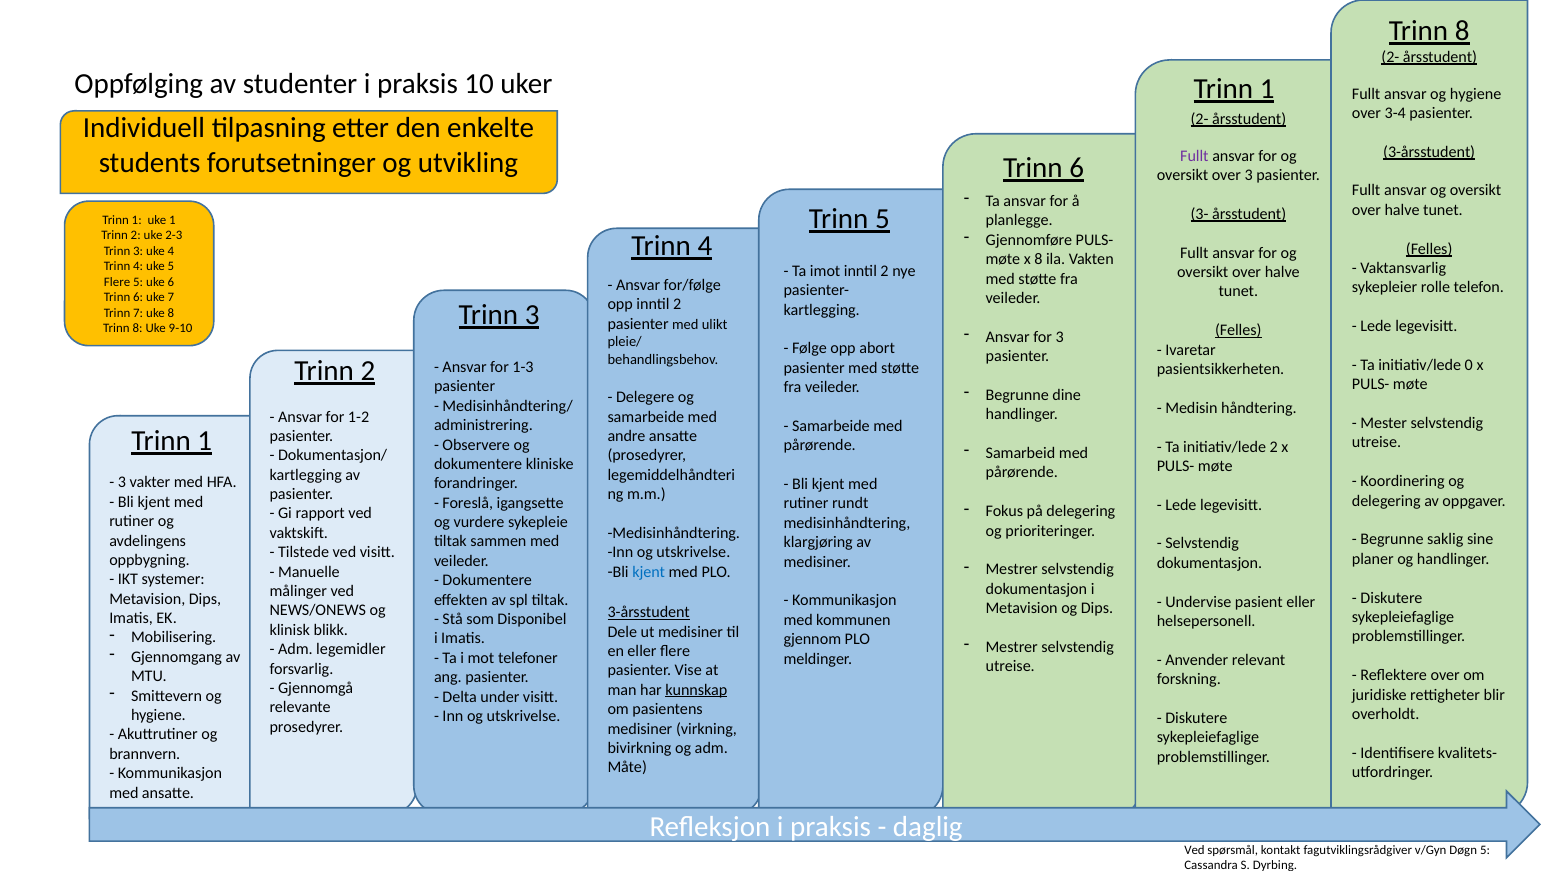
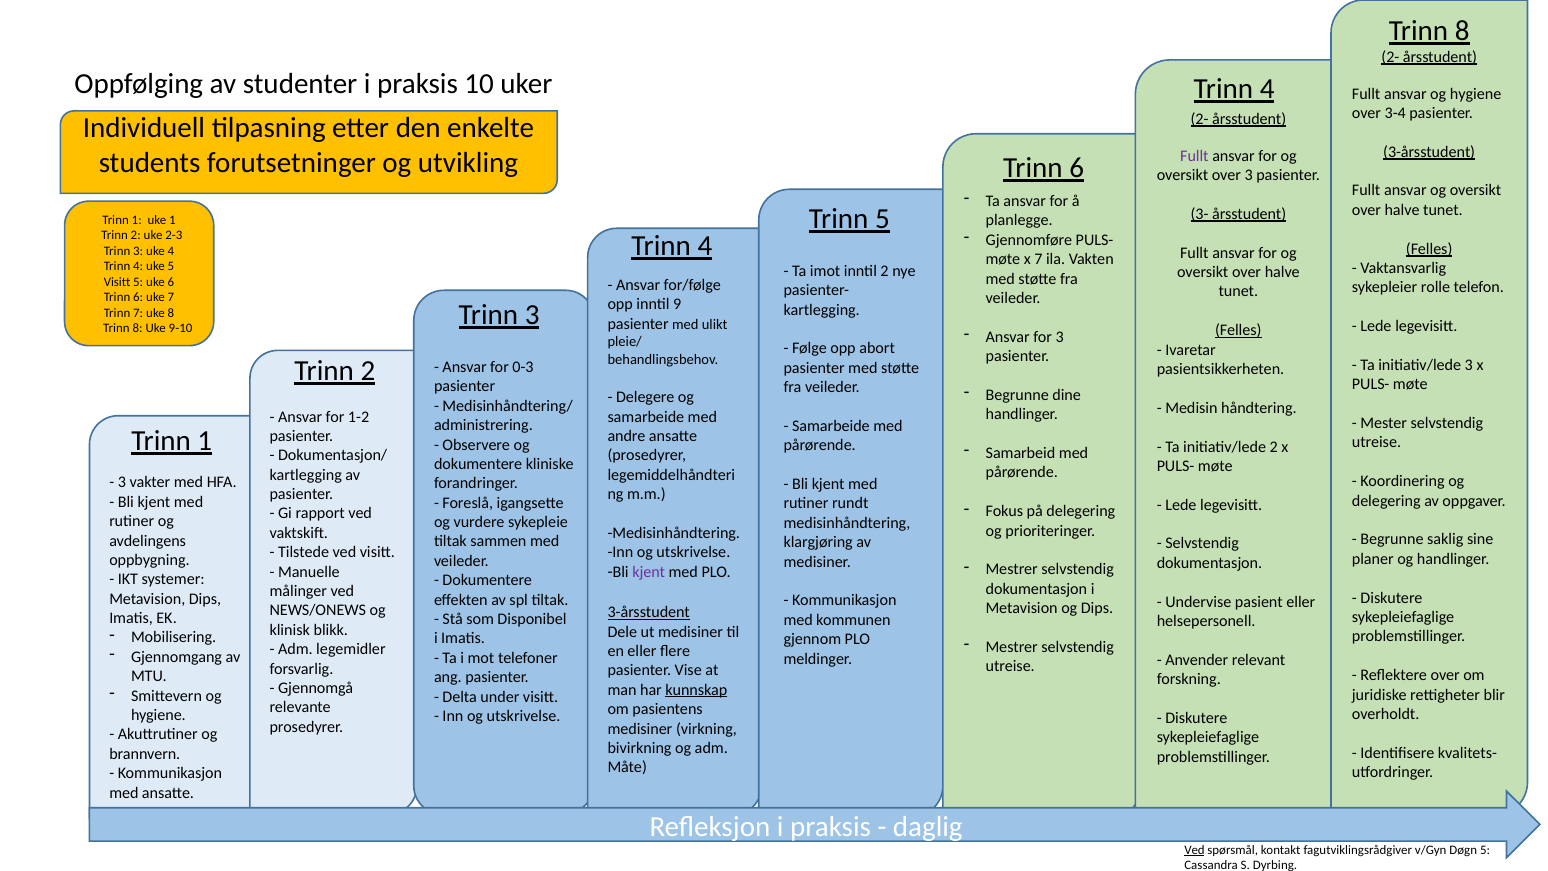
1: 1 -> 4 (1267, 89)
x 8: 8 -> 7 (1038, 259)
Flere: Flere -> Visitt (117, 282)
opp inntil 2: 2 -> 9 (677, 304)
initiativ/lede 0: 0 -> 3 (1469, 365)
1-3: 1-3 -> 0-3 (523, 367)
kjent colour: blue -> purple (649, 572)
Ved underline: none -> present (1194, 850)
